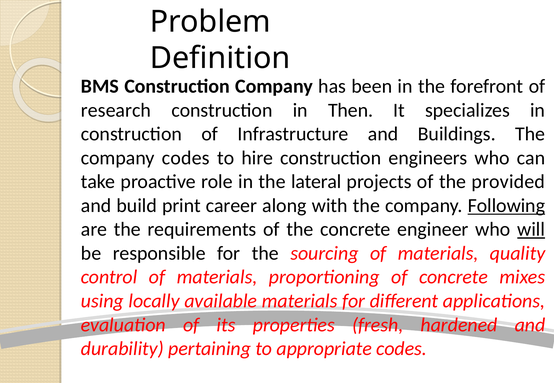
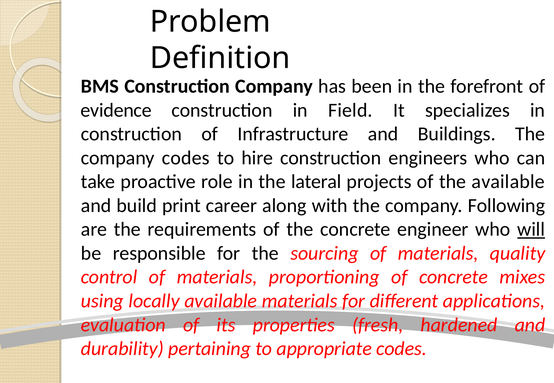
research: research -> evidence (116, 110)
Then: Then -> Field (350, 110)
the provided: provided -> available (508, 182)
Following underline: present -> none (506, 206)
